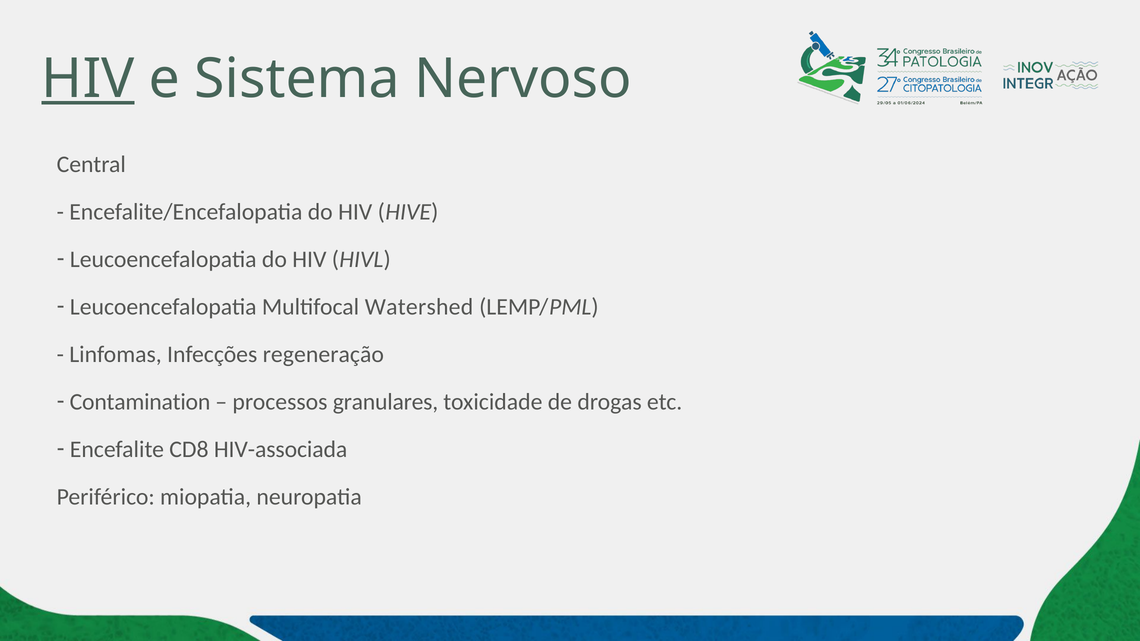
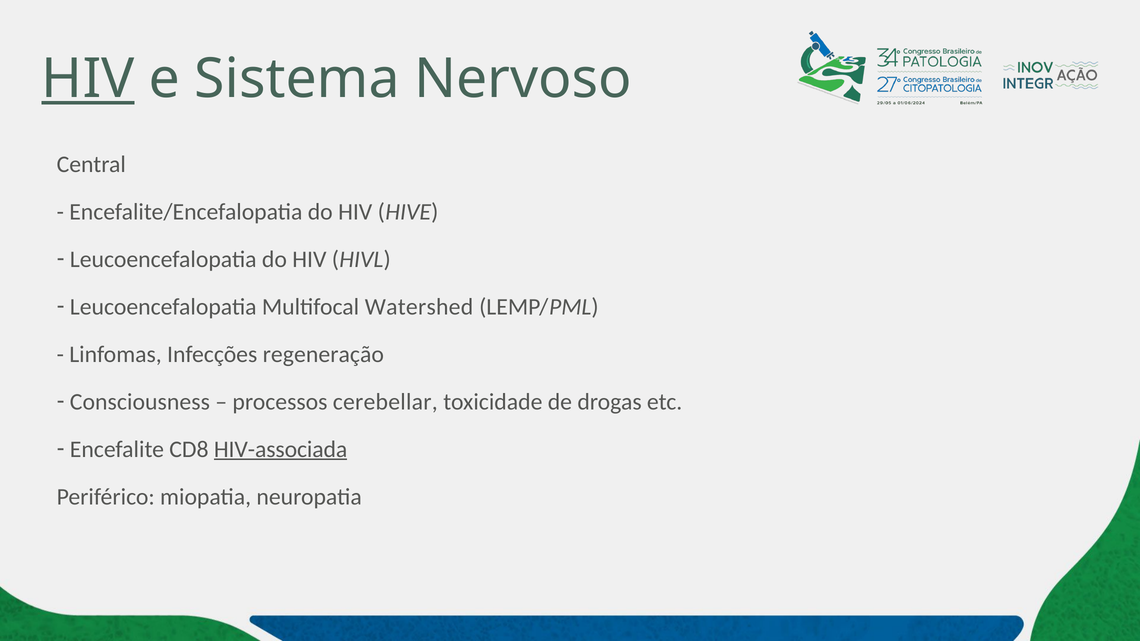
Contamination: Contamination -> Consciousness (140, 402)
granulares: granulares -> cerebellar (385, 402)
HIV-associada underline: none -> present (281, 449)
